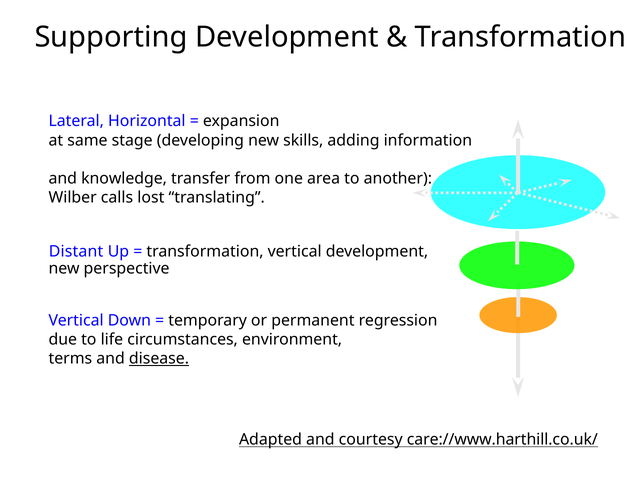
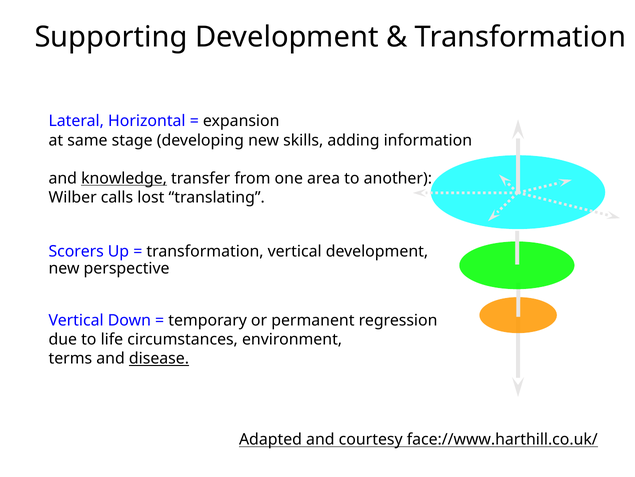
knowledge underline: none -> present (124, 178)
Distant: Distant -> Scorers (76, 251)
care://www.harthill.co.uk/: care://www.harthill.co.uk/ -> face://www.harthill.co.uk/ (502, 439)
